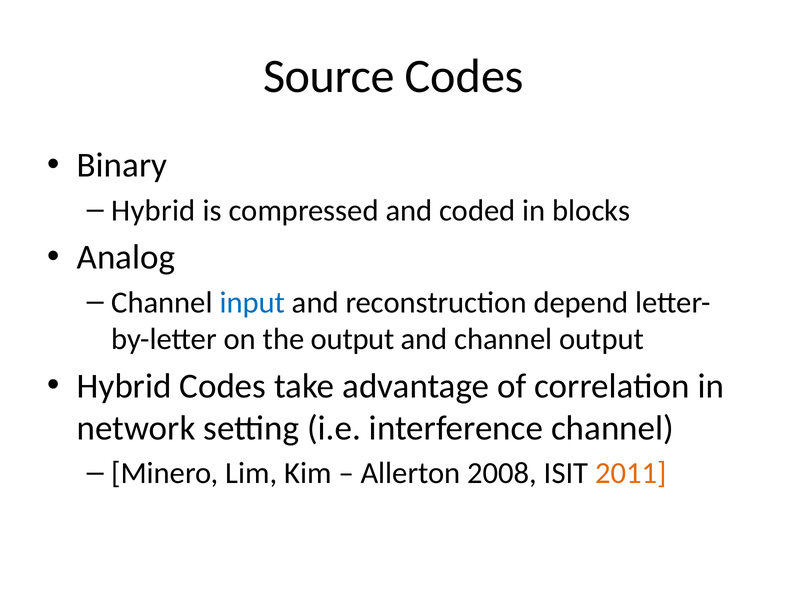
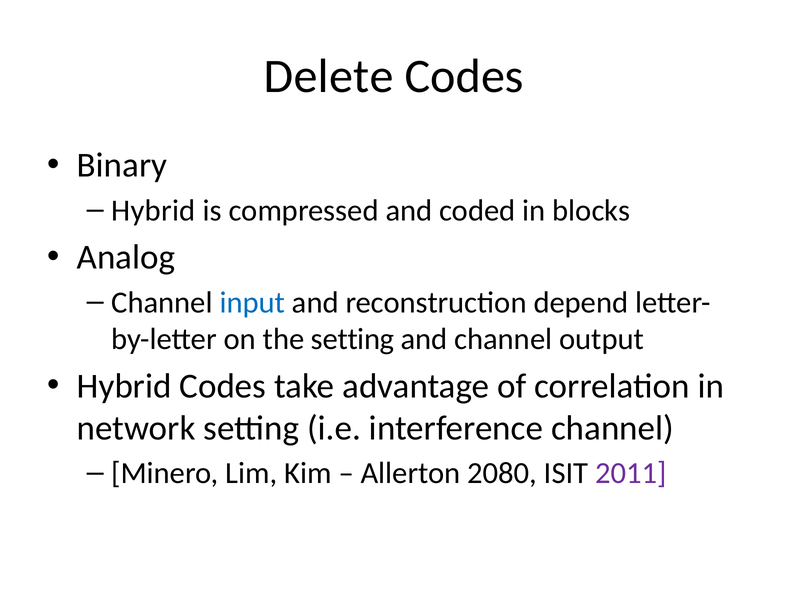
Source: Source -> Delete (329, 76)
the output: output -> setting (353, 339)
2008: 2008 -> 2080 (502, 473)
2011 colour: orange -> purple (631, 473)
